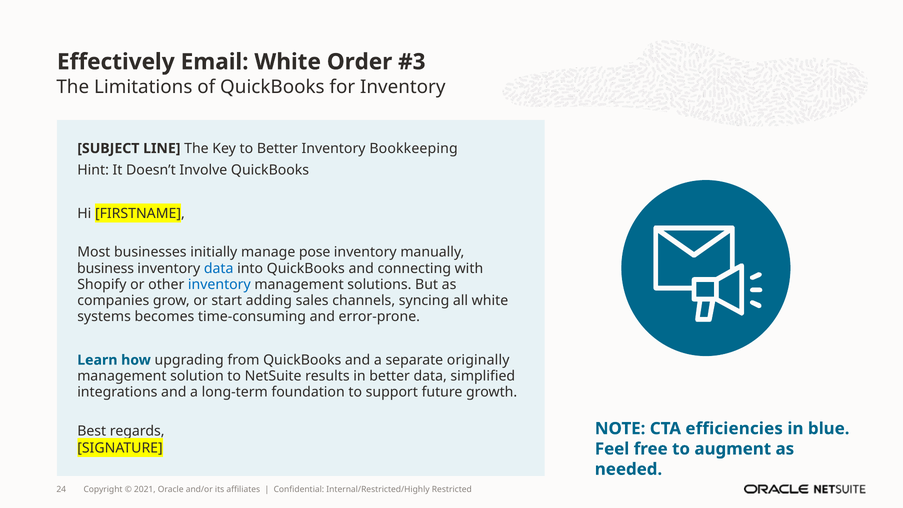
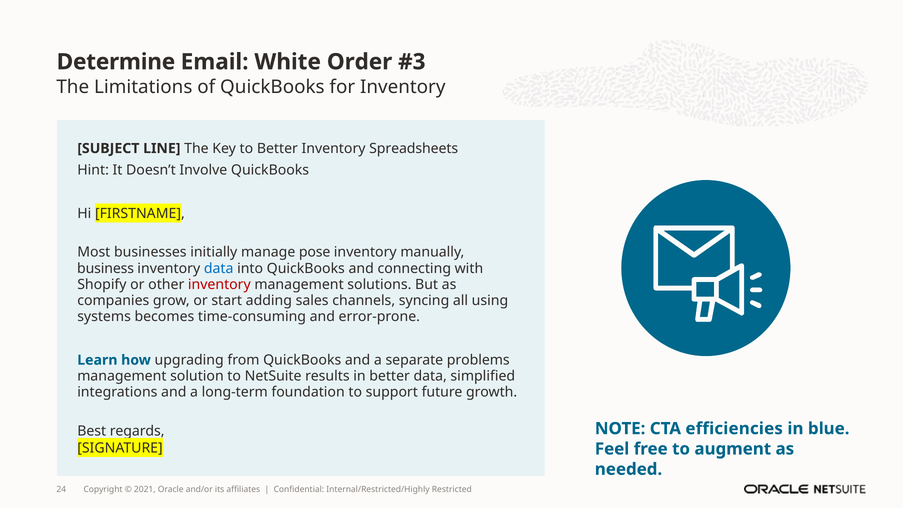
Effectively: Effectively -> Determine (116, 62)
Bookkeeping: Bookkeeping -> Spreadsheets (414, 148)
inventory colour: blue -> red (219, 284)
all white: white -> using (490, 301)
originally: originally -> problems (478, 360)
